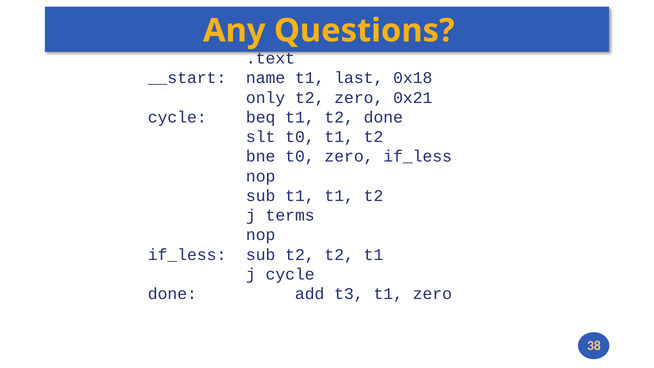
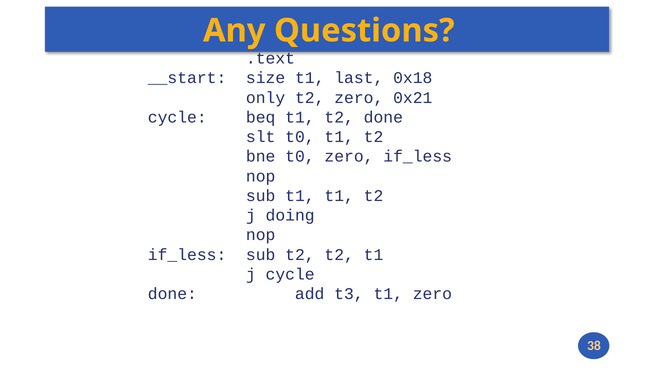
name: name -> size (266, 78)
terms: terms -> doing (290, 215)
